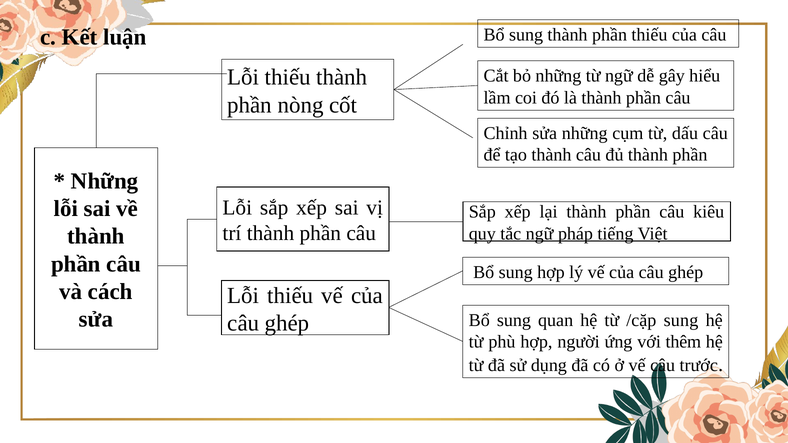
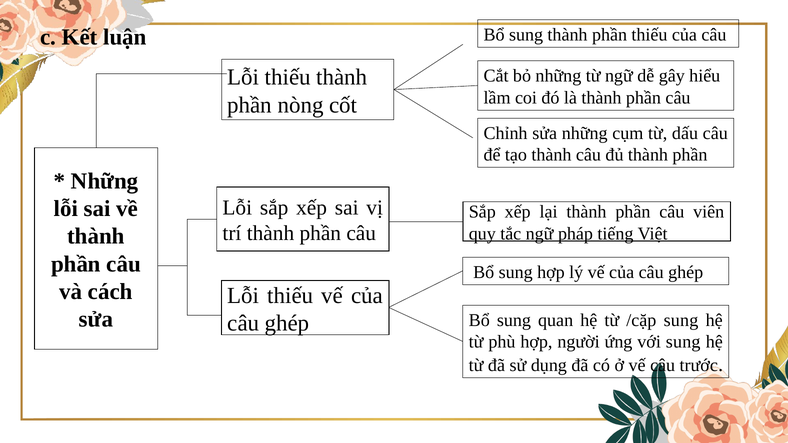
kiêu: kiêu -> viên (709, 212)
với thêm: thêm -> sung (683, 342)
